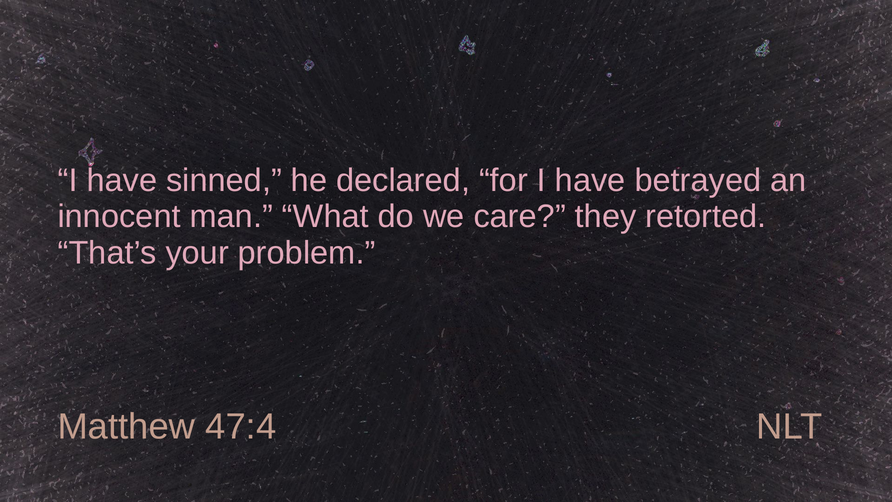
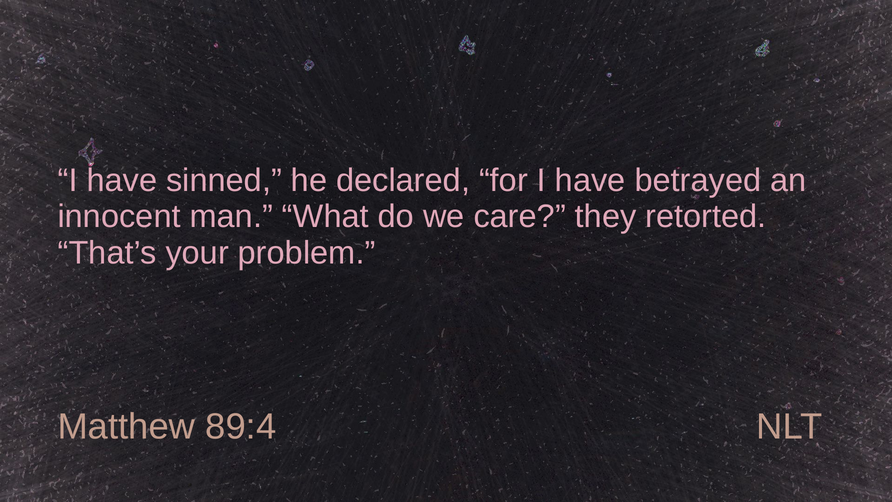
47:4: 47:4 -> 89:4 (241, 426)
